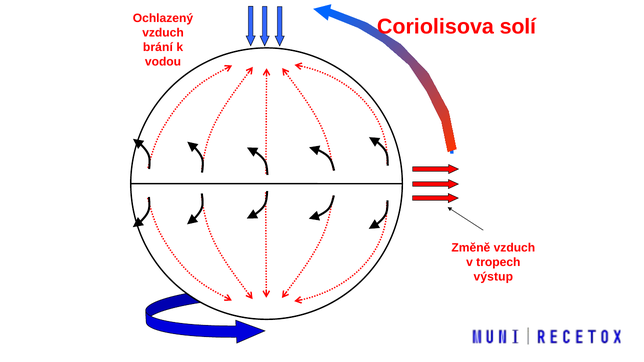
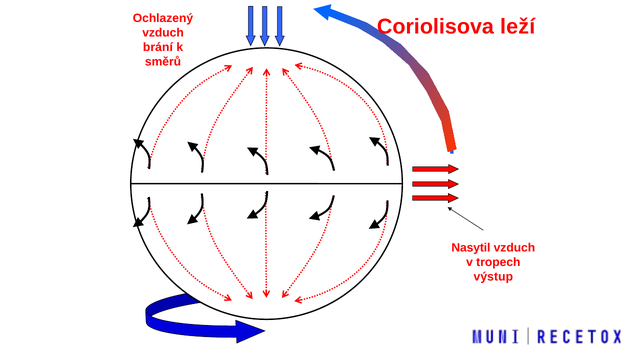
solí: solí -> leží (518, 27)
vodou: vodou -> směrů (163, 62)
Změně: Změně -> Nasytil (471, 248)
